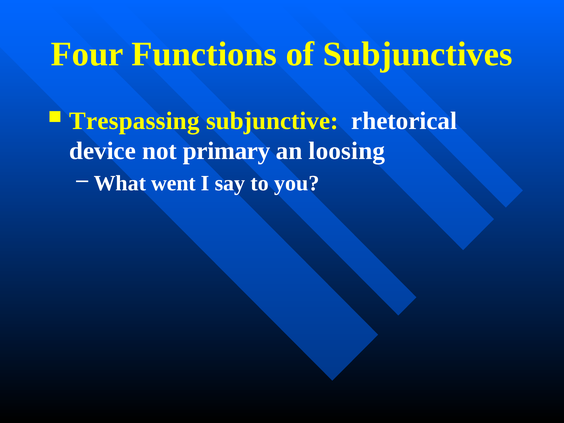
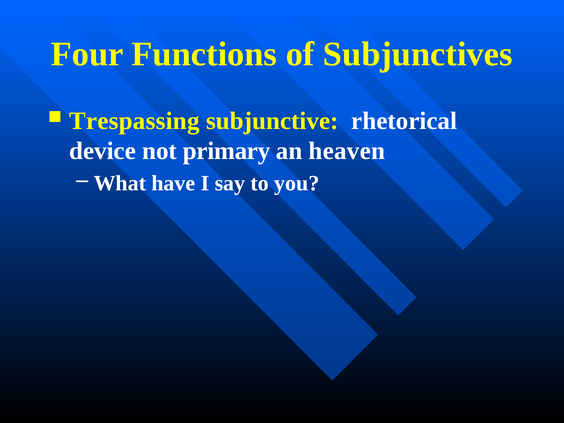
loosing: loosing -> heaven (347, 151)
went: went -> have (173, 183)
